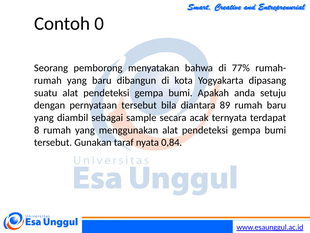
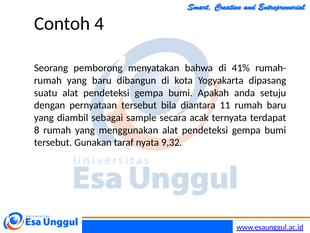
0: 0 -> 4 (99, 24)
77%: 77% -> 41% (241, 68)
89: 89 -> 11 (225, 105)
0,84: 0,84 -> 9,32 (172, 142)
